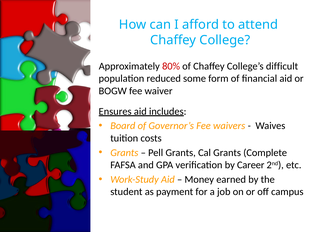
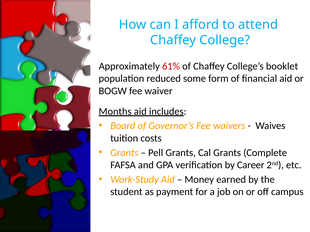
80%: 80% -> 61% (171, 66)
difficult: difficult -> booklet (282, 66)
Ensures: Ensures -> Months (115, 112)
